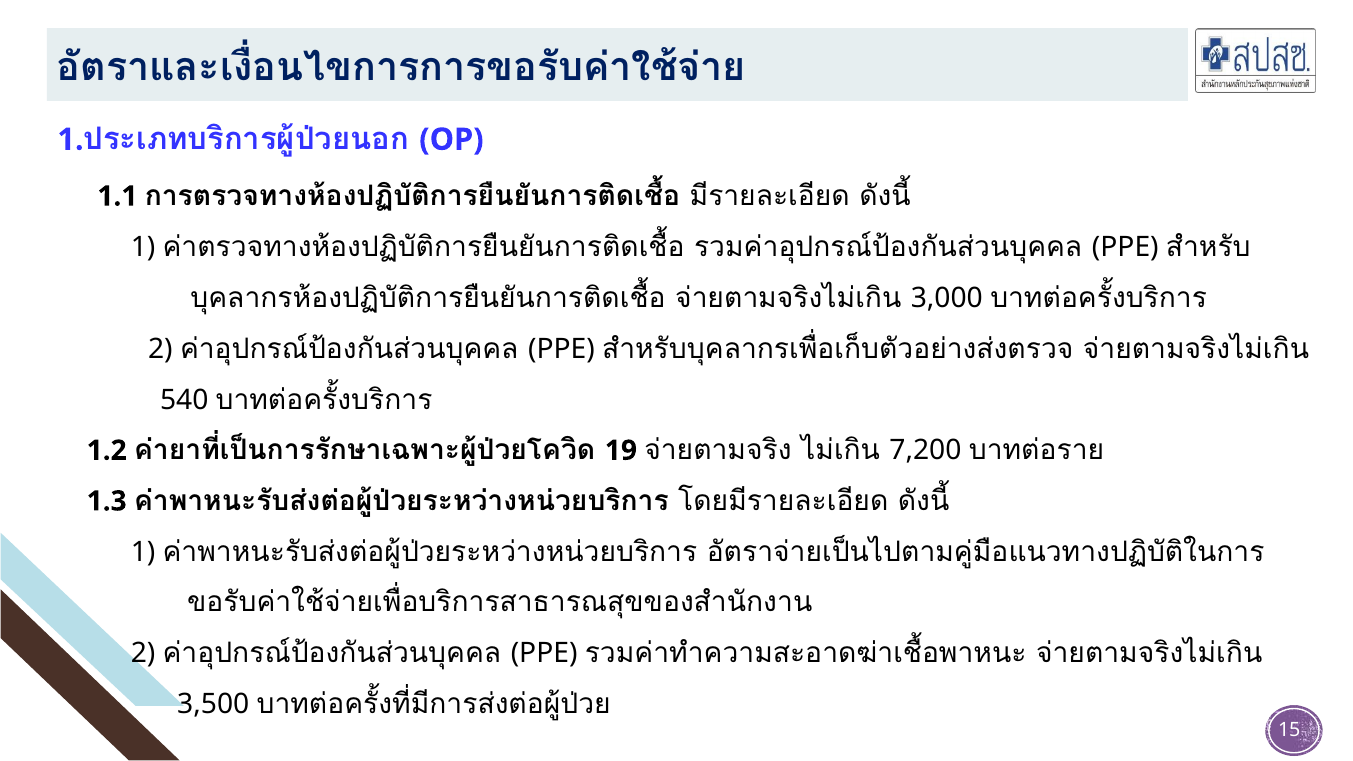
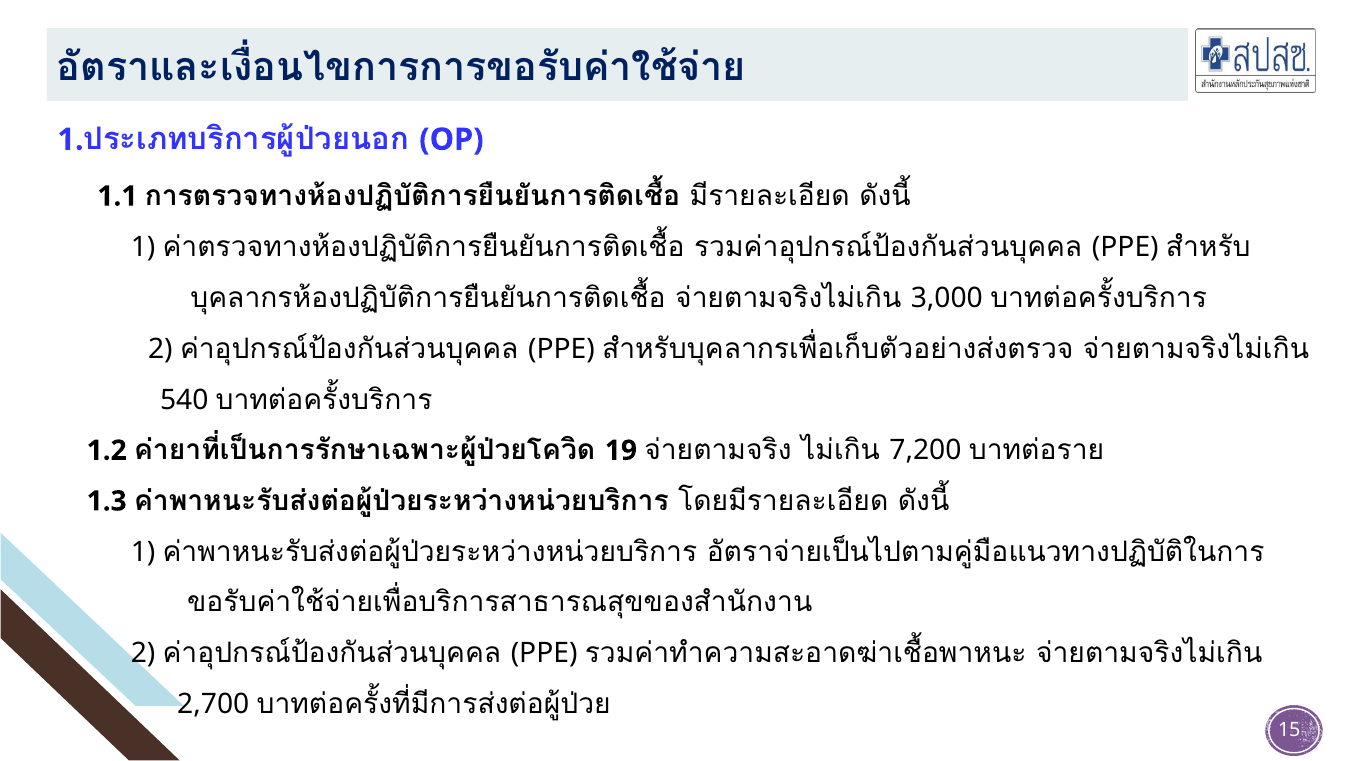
3,500: 3,500 -> 2,700 (213, 704)
